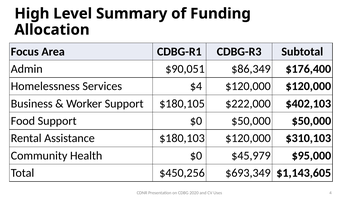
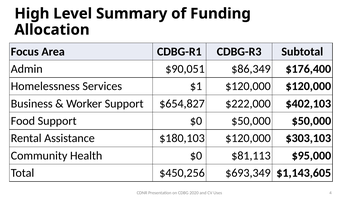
$4: $4 -> $1 (196, 86)
$180,105: $180,105 -> $654,827 (182, 104)
$310,103: $310,103 -> $303,103 (308, 138)
$45,979: $45,979 -> $81,113 (251, 156)
